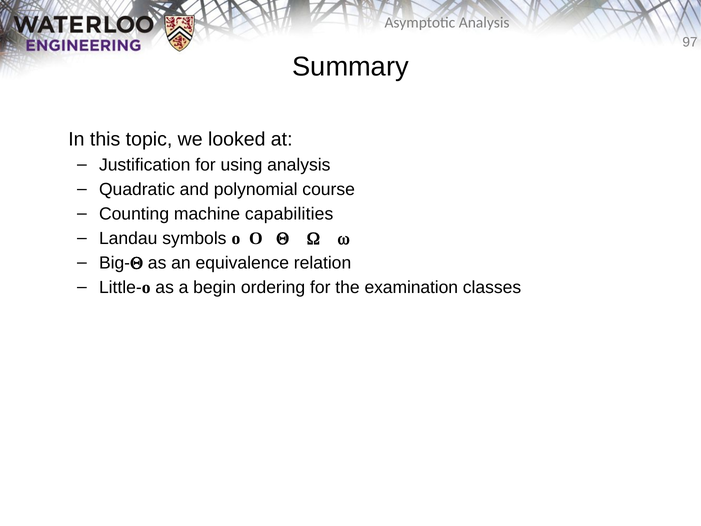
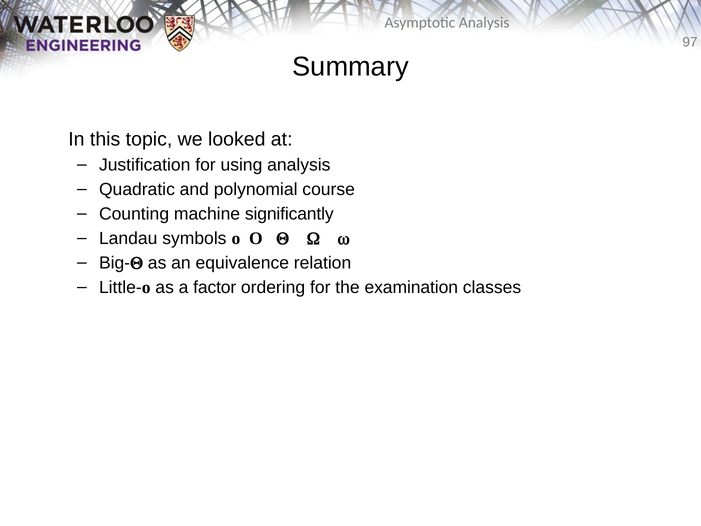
capabilities: capabilities -> significantly (289, 214)
begin: begin -> factor (215, 287)
